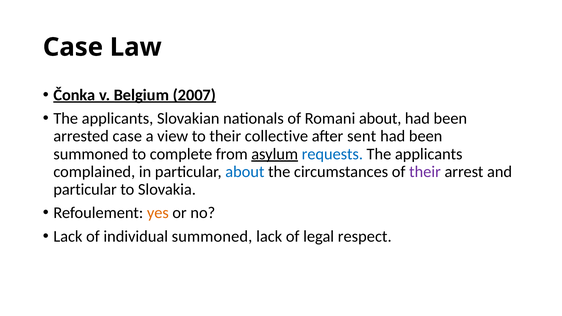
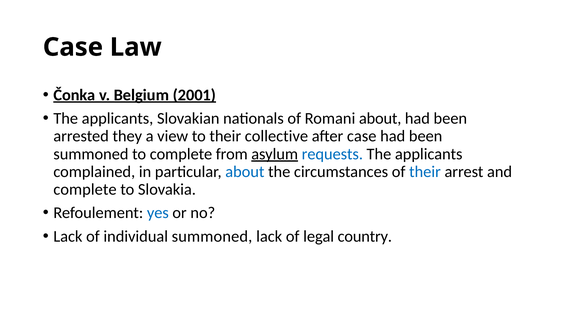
2007: 2007 -> 2001 (194, 95)
arrested case: case -> they (127, 136)
after sent: sent -> case (362, 136)
their colour: purple -> blue (425, 172)
particular: particular -> complete (85, 189)
yes colour: orange -> blue (158, 213)
respect: respect -> country (365, 237)
